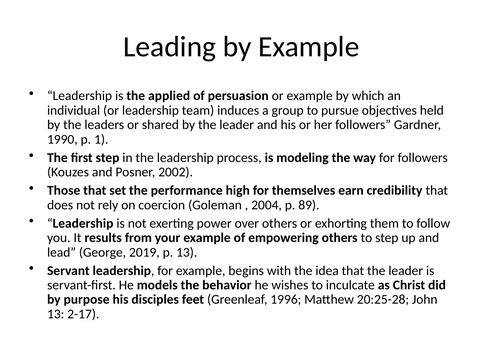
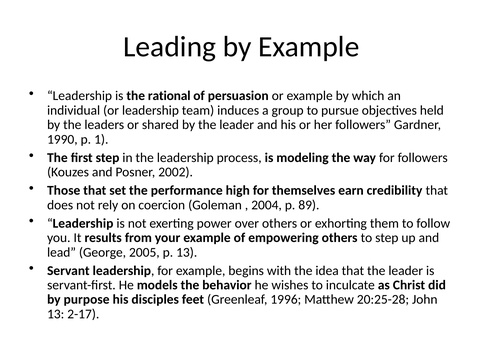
applied: applied -> rational (169, 96)
2019: 2019 -> 2005 (144, 252)
